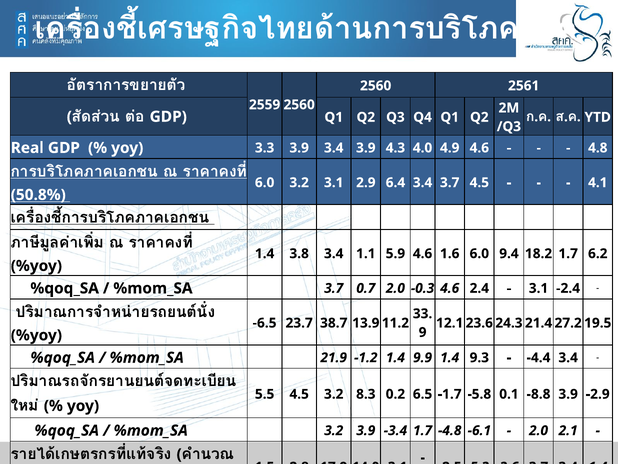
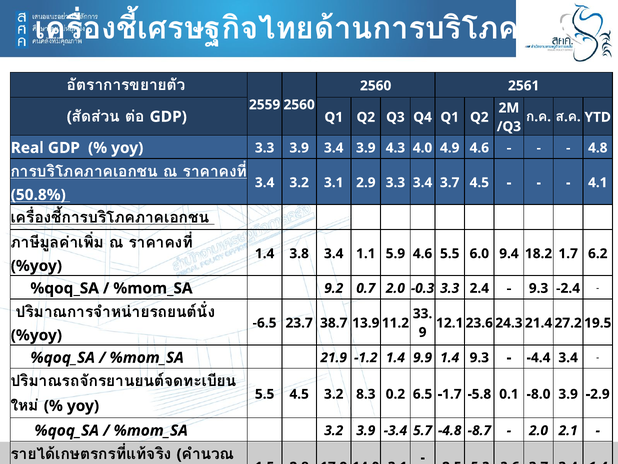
6.0: 6.0 -> 3.4 (265, 182)
2.9 6.4: 6.4 -> 3.3 (395, 182)
4.6 1.6: 1.6 -> 5.5 (450, 253)
3.7: 3.7 -> 9.2 (334, 288)
-0.3 4.6: 4.6 -> 3.3 (450, 288)
3.1: 3.1 -> 9.3 (539, 288)
-8.8: -8.8 -> -8.0 (539, 394)
-3.4 1.7: 1.7 -> 5.7 (423, 430)
-6.1: -6.1 -> -8.7 (479, 430)
